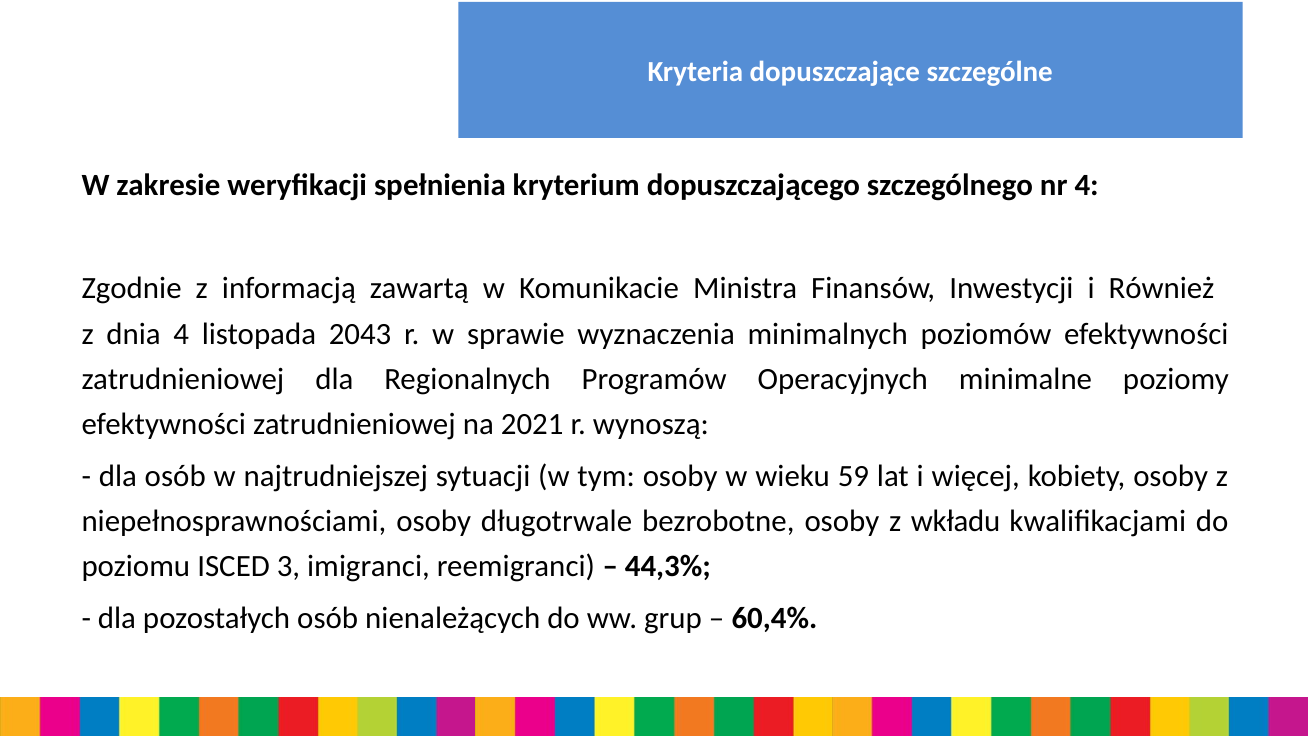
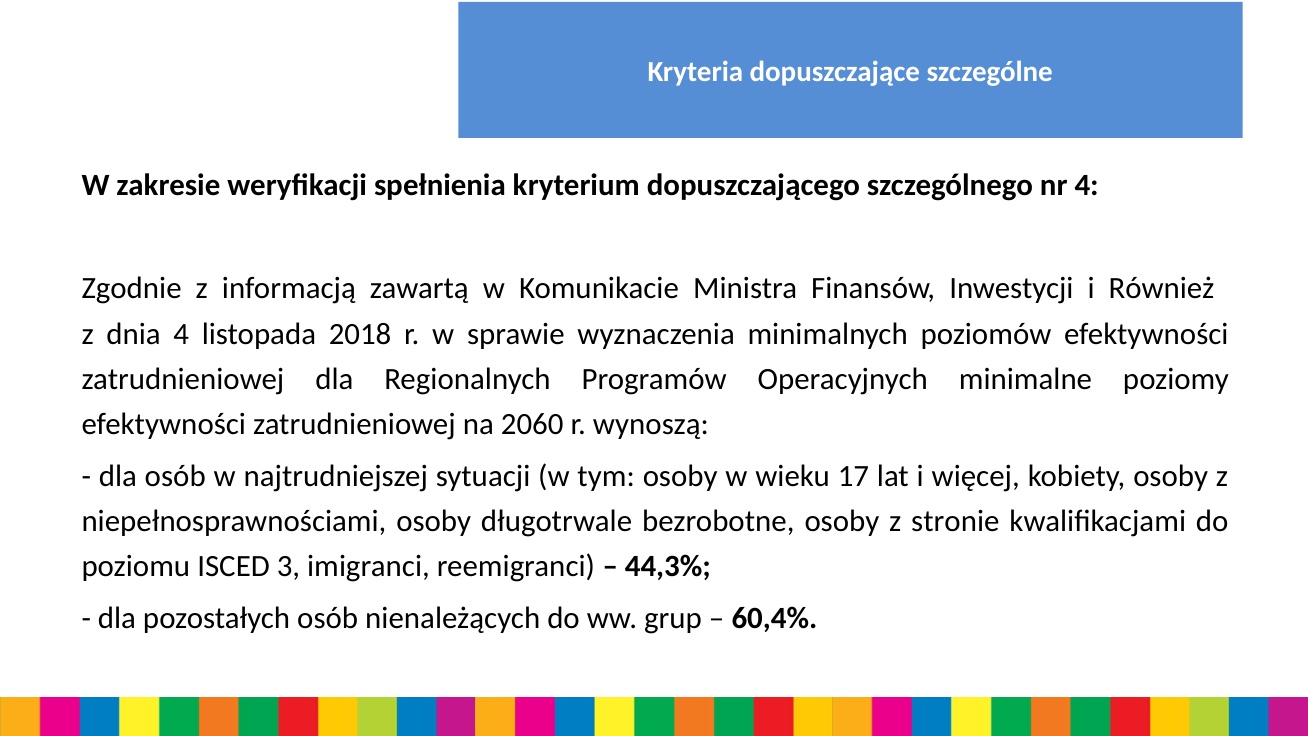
2043: 2043 -> 2018 (360, 334)
2021: 2021 -> 2060 (532, 424)
59: 59 -> 17 (853, 476)
wkładu: wkładu -> stronie (955, 521)
